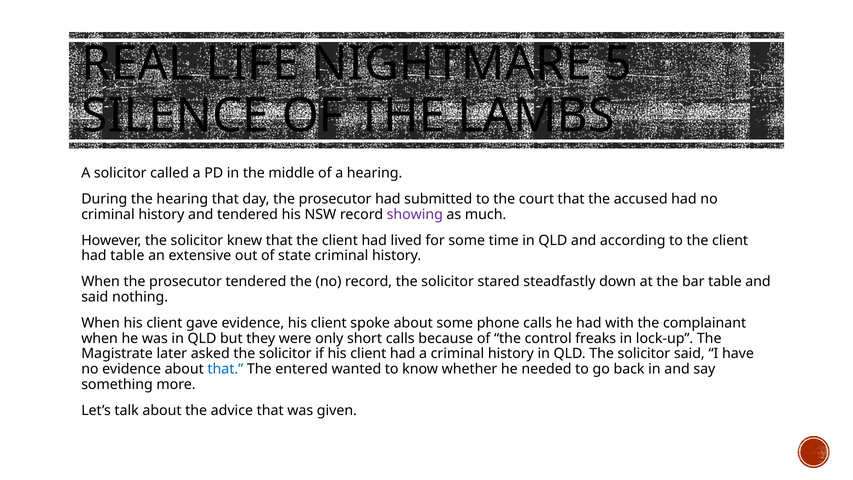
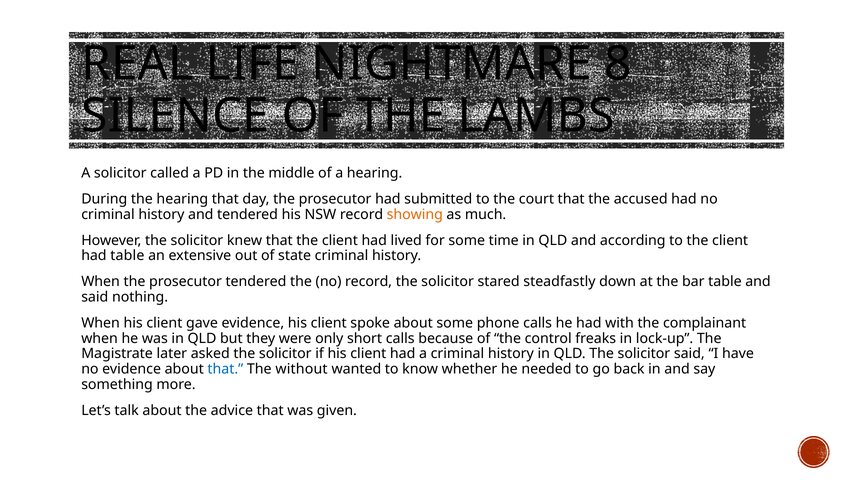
5: 5 -> 8 (618, 64)
showing colour: purple -> orange (415, 214)
entered: entered -> without (302, 369)
